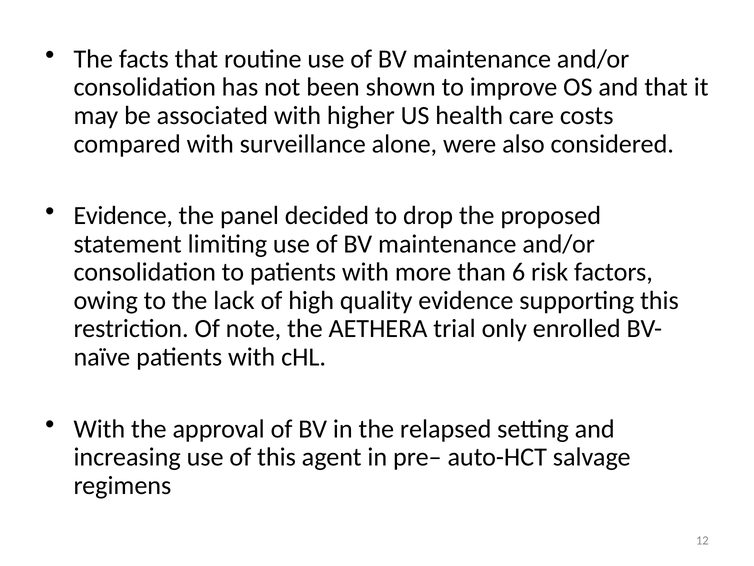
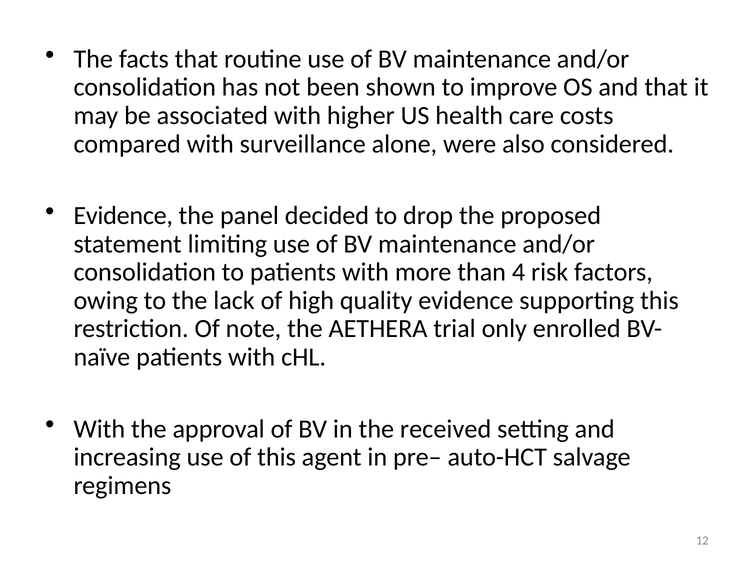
6: 6 -> 4 (519, 272)
relapsed: relapsed -> received (446, 429)
